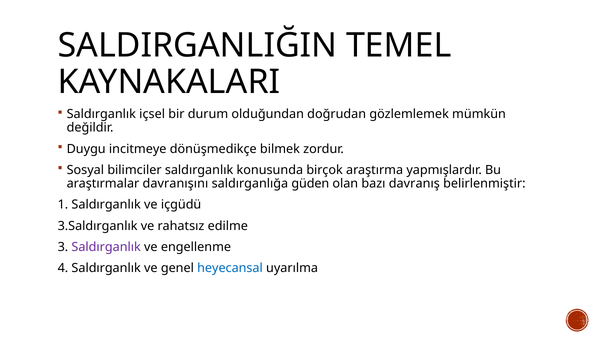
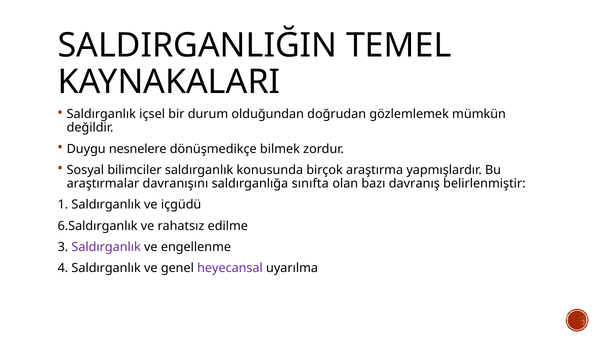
incitmeye: incitmeye -> nesnelere (138, 149)
güden: güden -> sınıfta (310, 184)
3.Saldırganlık: 3.Saldırganlık -> 6.Saldırganlık (98, 226)
heyecansal colour: blue -> purple (230, 269)
